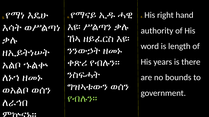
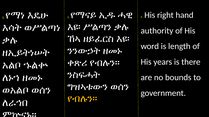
የብሉን። colour: light green -> yellow (82, 99)
